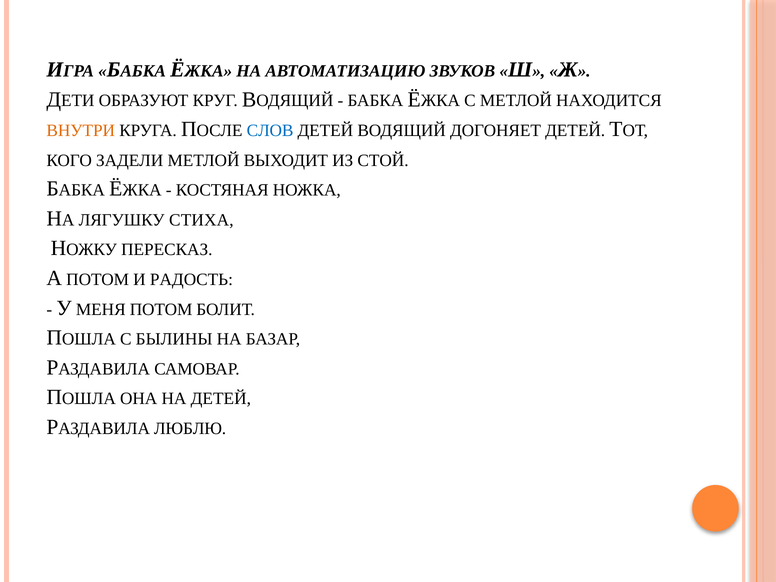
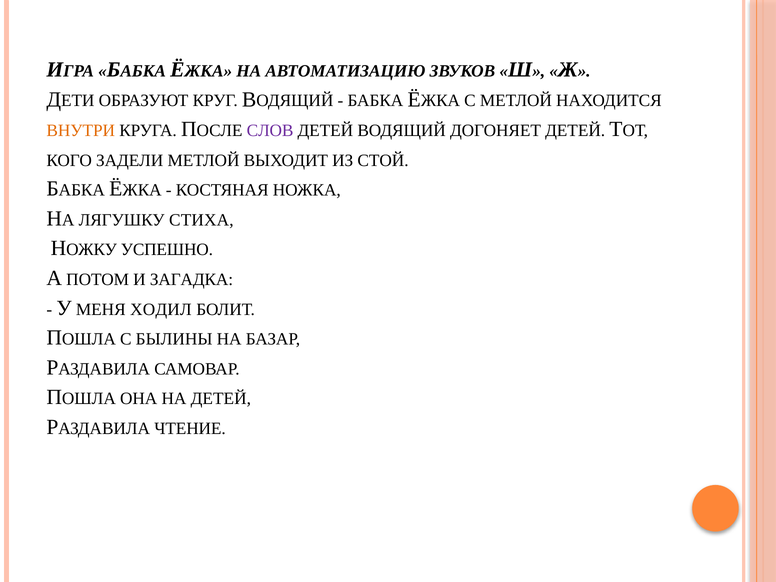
СЛОВ colour: blue -> purple (270, 131)
ПЕРЕСКАЗ: ПЕРЕСКАЗ -> УСПЕШНО (167, 250)
РАДОСТЬ: РАДОСТЬ -> ЗАГАДКА (191, 280)
МЕНЯ ПОТОМ: ПОТОМ -> ХОДИЛ (161, 309)
ЛЮБЛЮ: ЛЮБЛЮ -> ЧТЕНИЕ (190, 428)
